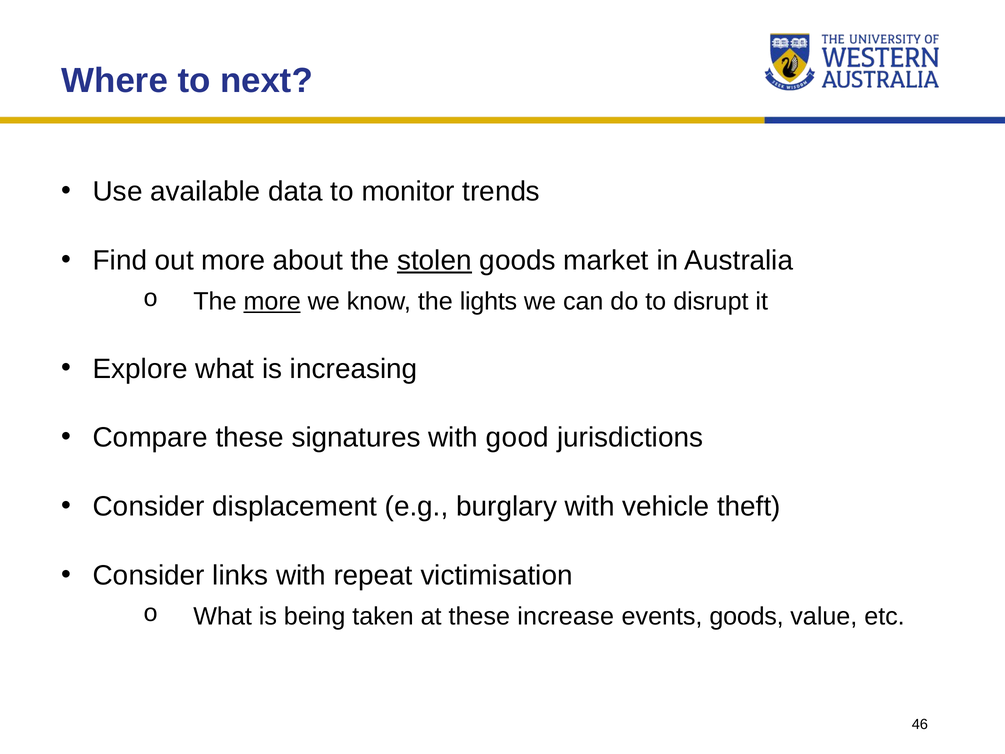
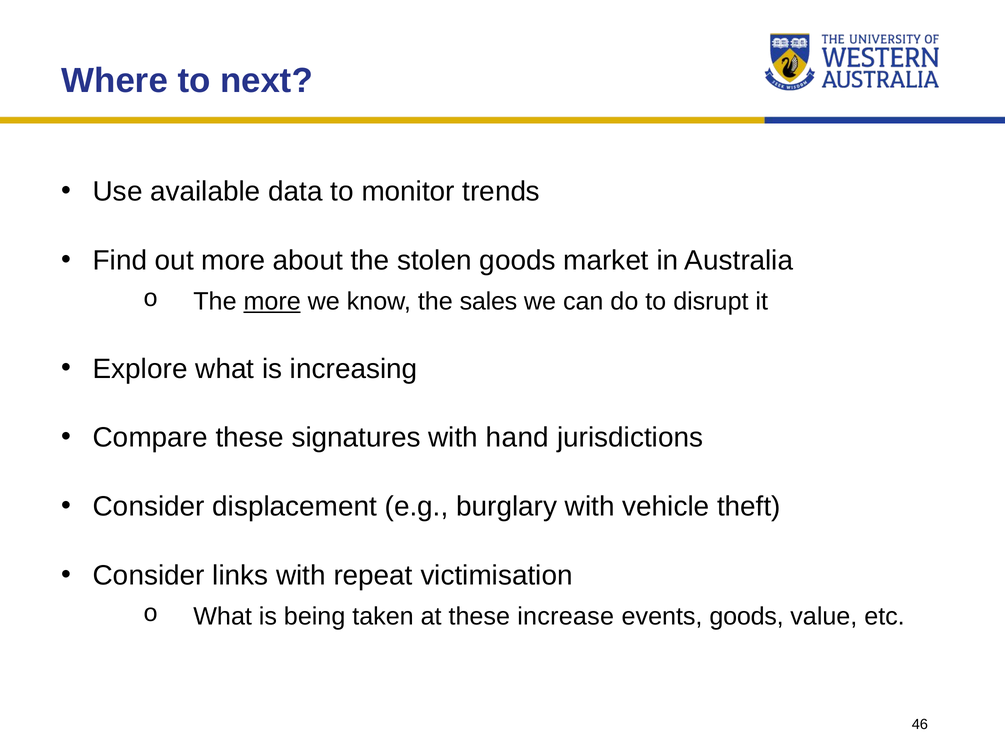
stolen underline: present -> none (434, 260)
lights: lights -> sales (488, 301)
good: good -> hand (517, 438)
